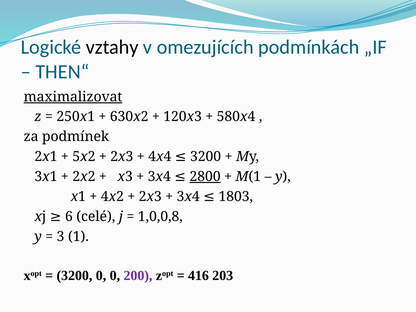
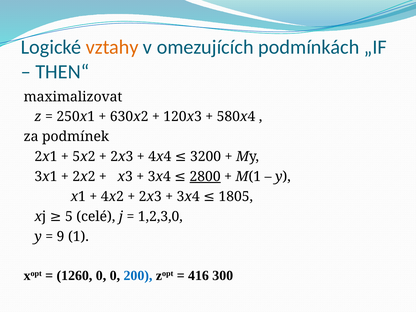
vztahy colour: black -> orange (112, 47)
maximalizovat underline: present -> none (73, 97)
1803: 1803 -> 1805 (236, 197)
1,0,0,8: 1,0,0,8 -> 1,2,3,0 (160, 216)
6: 6 -> 5 (69, 216)
3: 3 -> 9 (61, 236)
3200: 3200 -> 1260 (74, 276)
200 colour: purple -> blue (138, 276)
203: 203 -> 300 (223, 276)
